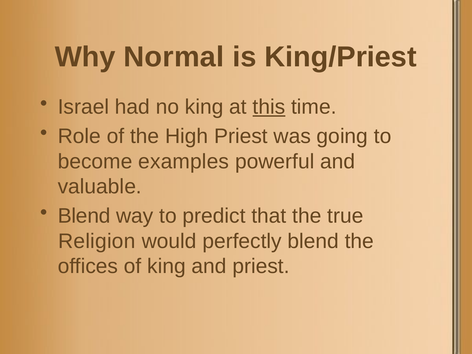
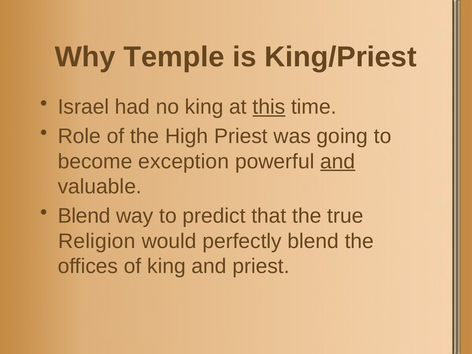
Normal: Normal -> Temple (174, 57)
examples: examples -> exception (184, 161)
and underline: none -> present (338, 161)
